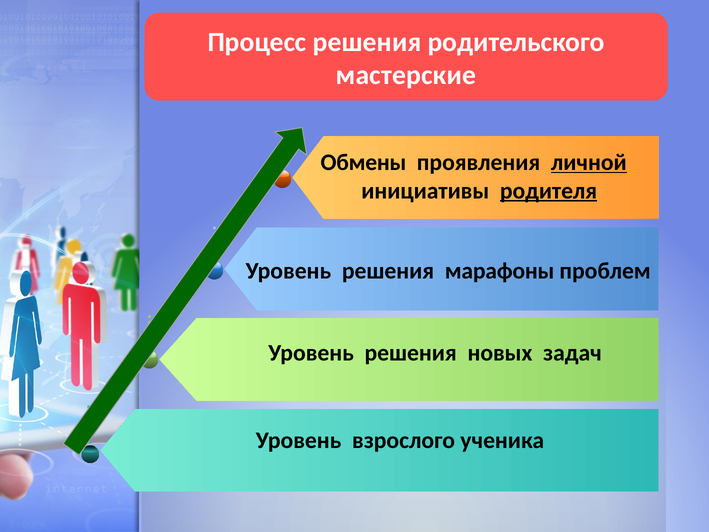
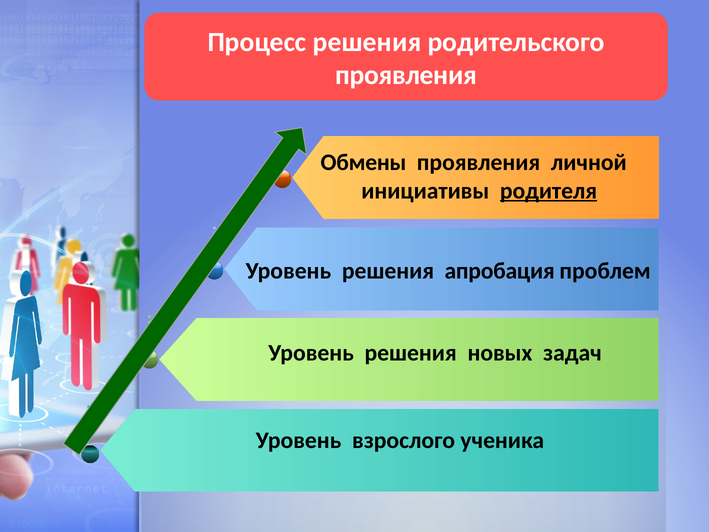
мастерские: мастерские -> проявления (406, 75)
личной underline: present -> none (589, 162)
марафоны: марафоны -> апробация (500, 271)
